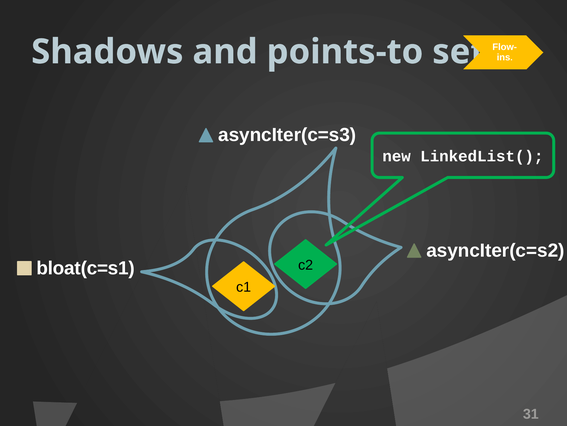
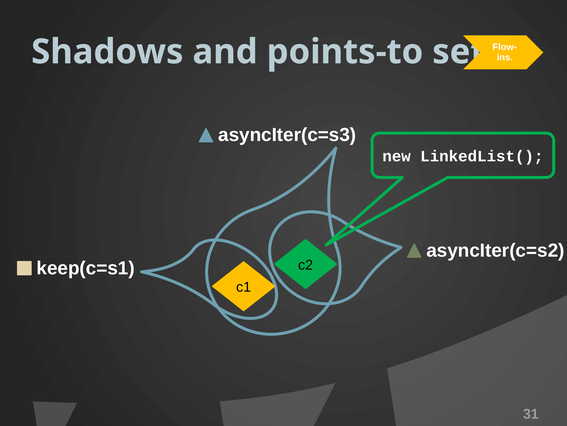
bloat(c=s1: bloat(c=s1 -> keep(c=s1 (86, 268)
